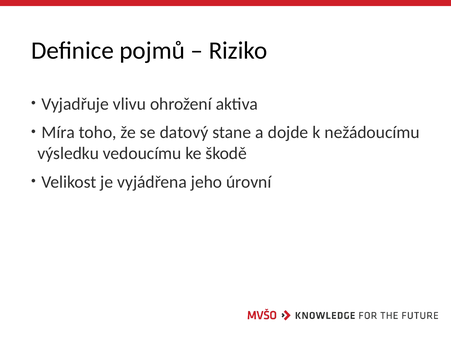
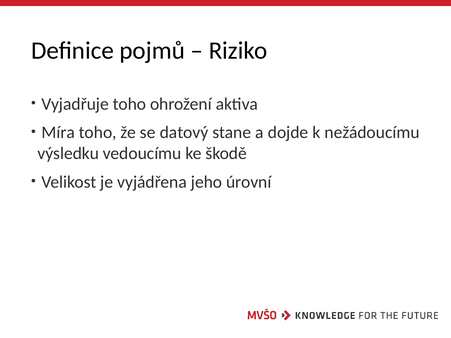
Vyjadřuje vlivu: vlivu -> toho (129, 104)
